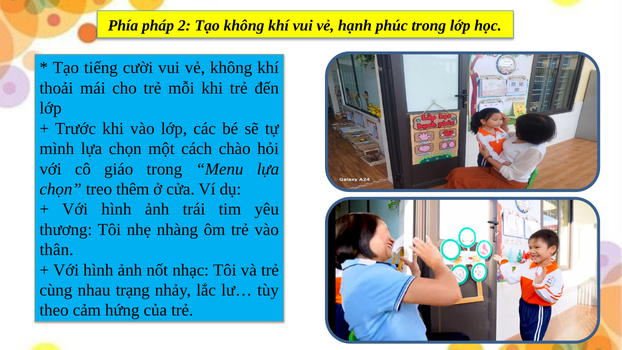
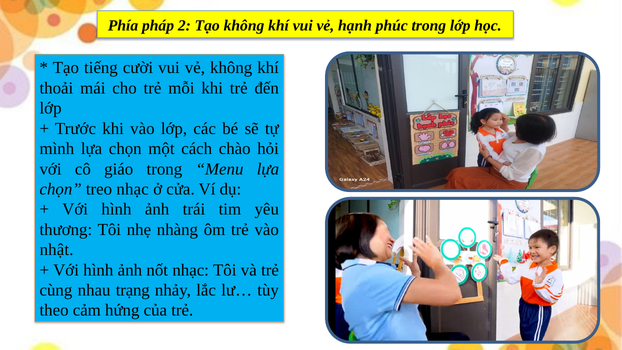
treo thêm: thêm -> nhạc (133, 189)
thân: thân -> nhật (57, 250)
